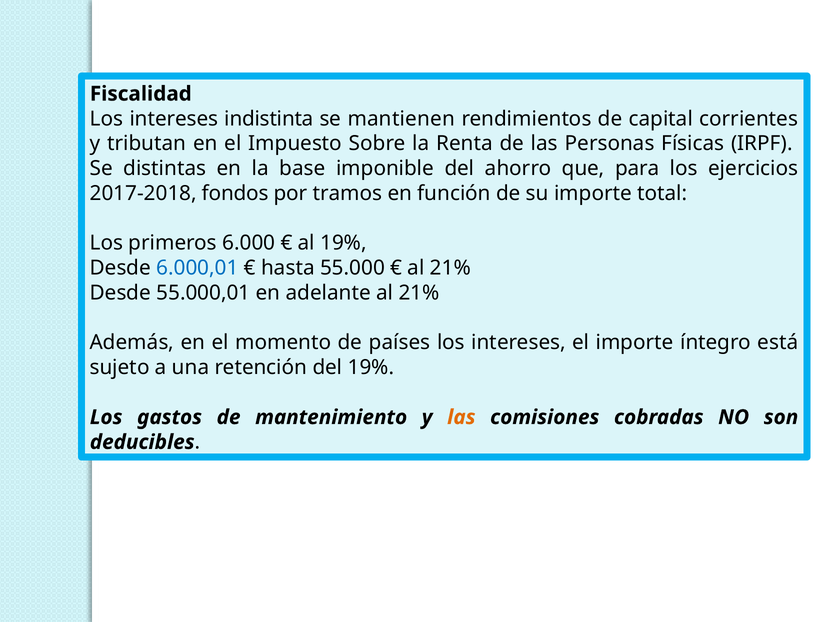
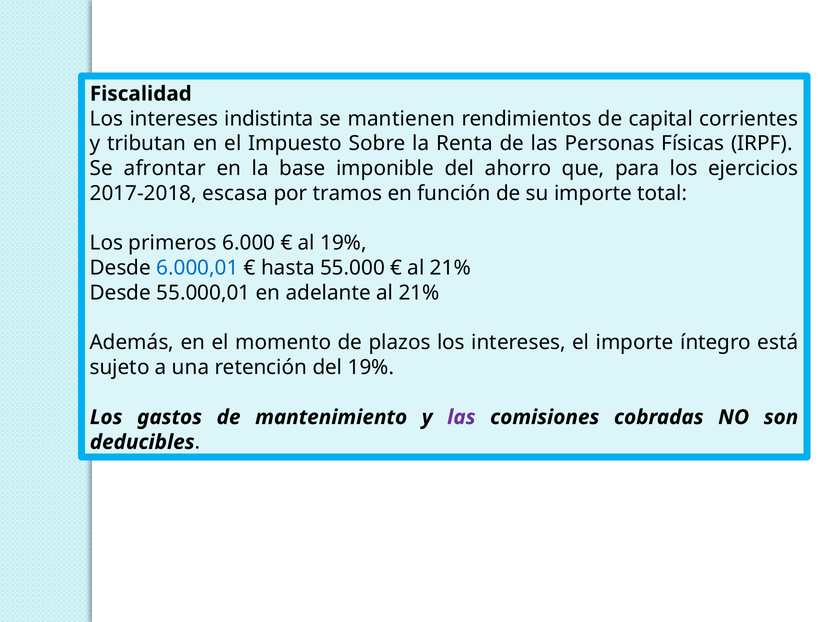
distintas: distintas -> afrontar (165, 169)
fondos: fondos -> escasa (235, 193)
países: países -> plazos (400, 343)
las colour: orange -> purple (461, 418)
